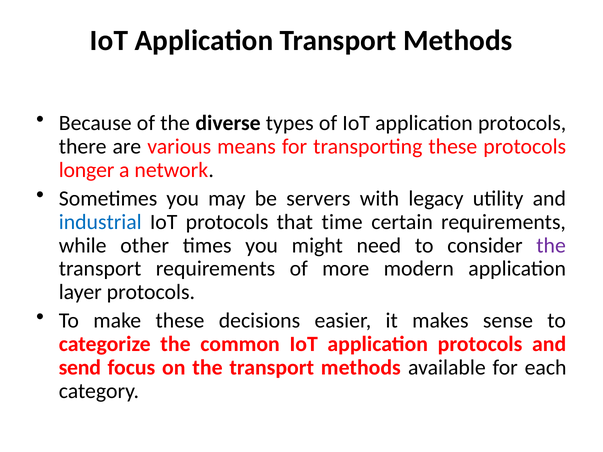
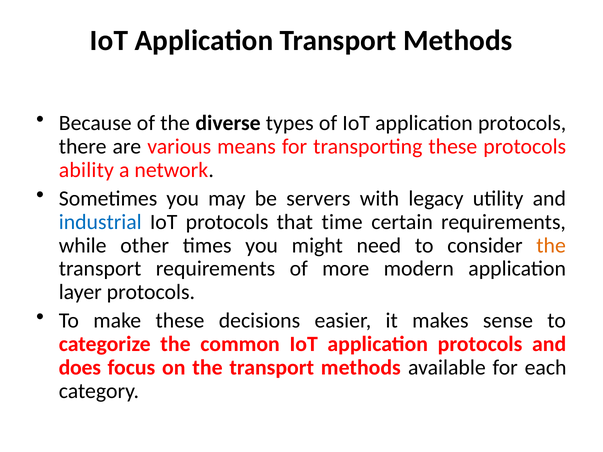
longer: longer -> ability (86, 170)
the colour: purple -> orange (551, 245)
send: send -> does (80, 368)
